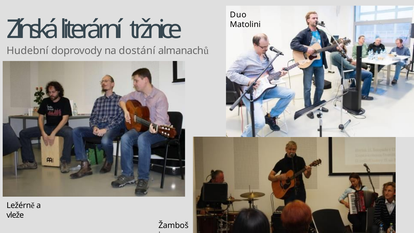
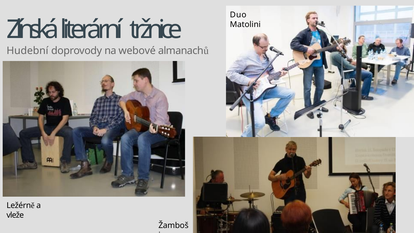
dostání: dostání -> webové (137, 51)
